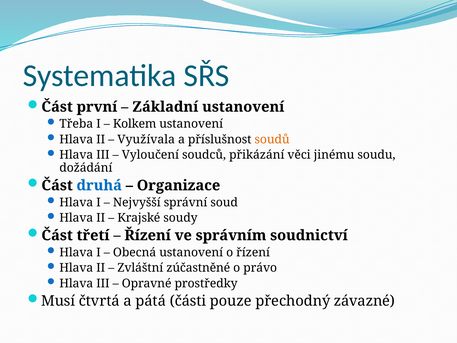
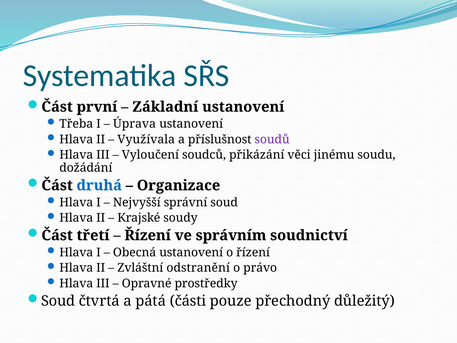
Kolkem: Kolkem -> Úprava (135, 124)
soudů colour: orange -> purple (272, 139)
zúčastněné: zúčastněné -> odstranění (198, 268)
Musí: Musí -> Soud (58, 301)
závazné: závazné -> důležitý (364, 301)
